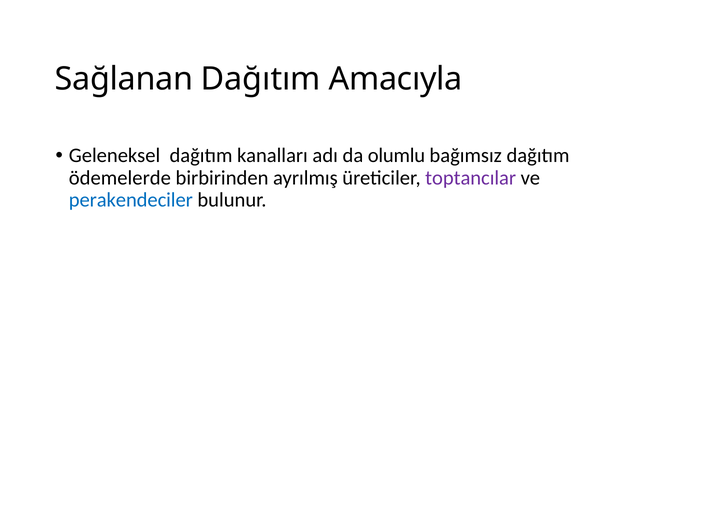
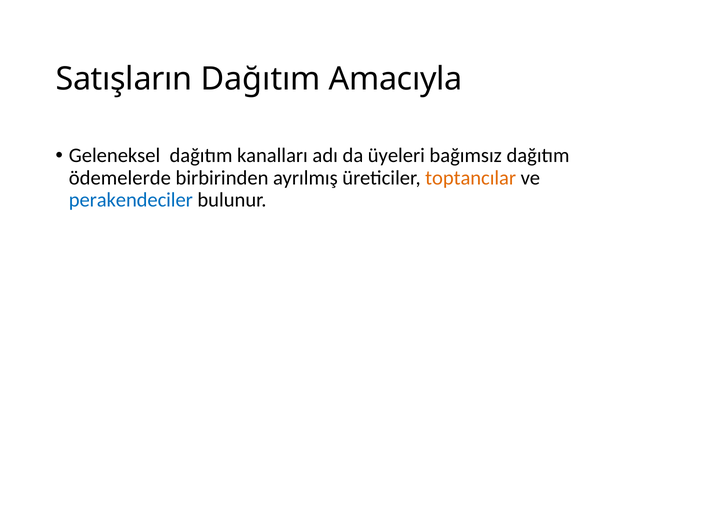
Sağlanan: Sağlanan -> Satışların (124, 79)
olumlu: olumlu -> üyeleri (396, 155)
toptancılar colour: purple -> orange (471, 178)
